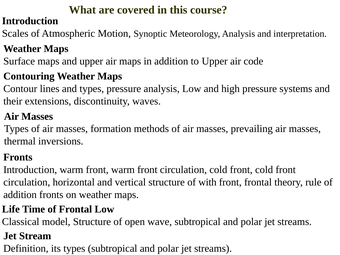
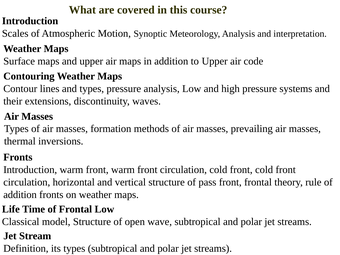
with: with -> pass (207, 182)
